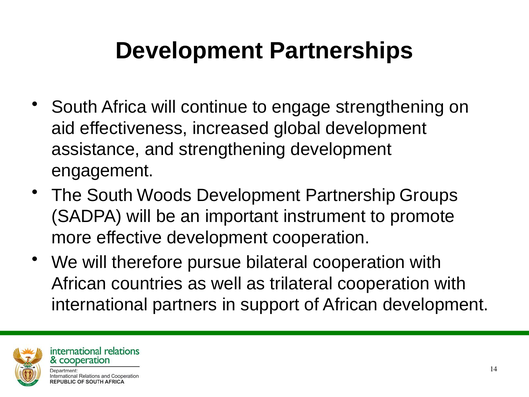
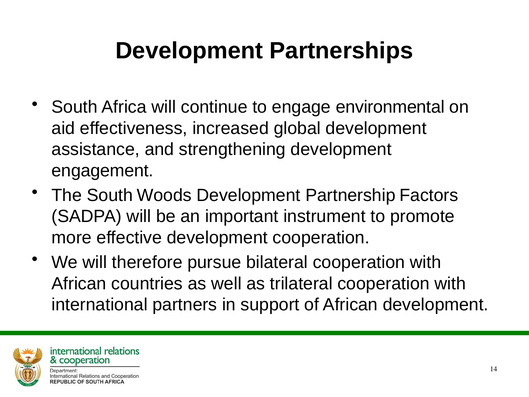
engage strengthening: strengthening -> environmental (390, 107)
Groups: Groups -> Factors (429, 195)
